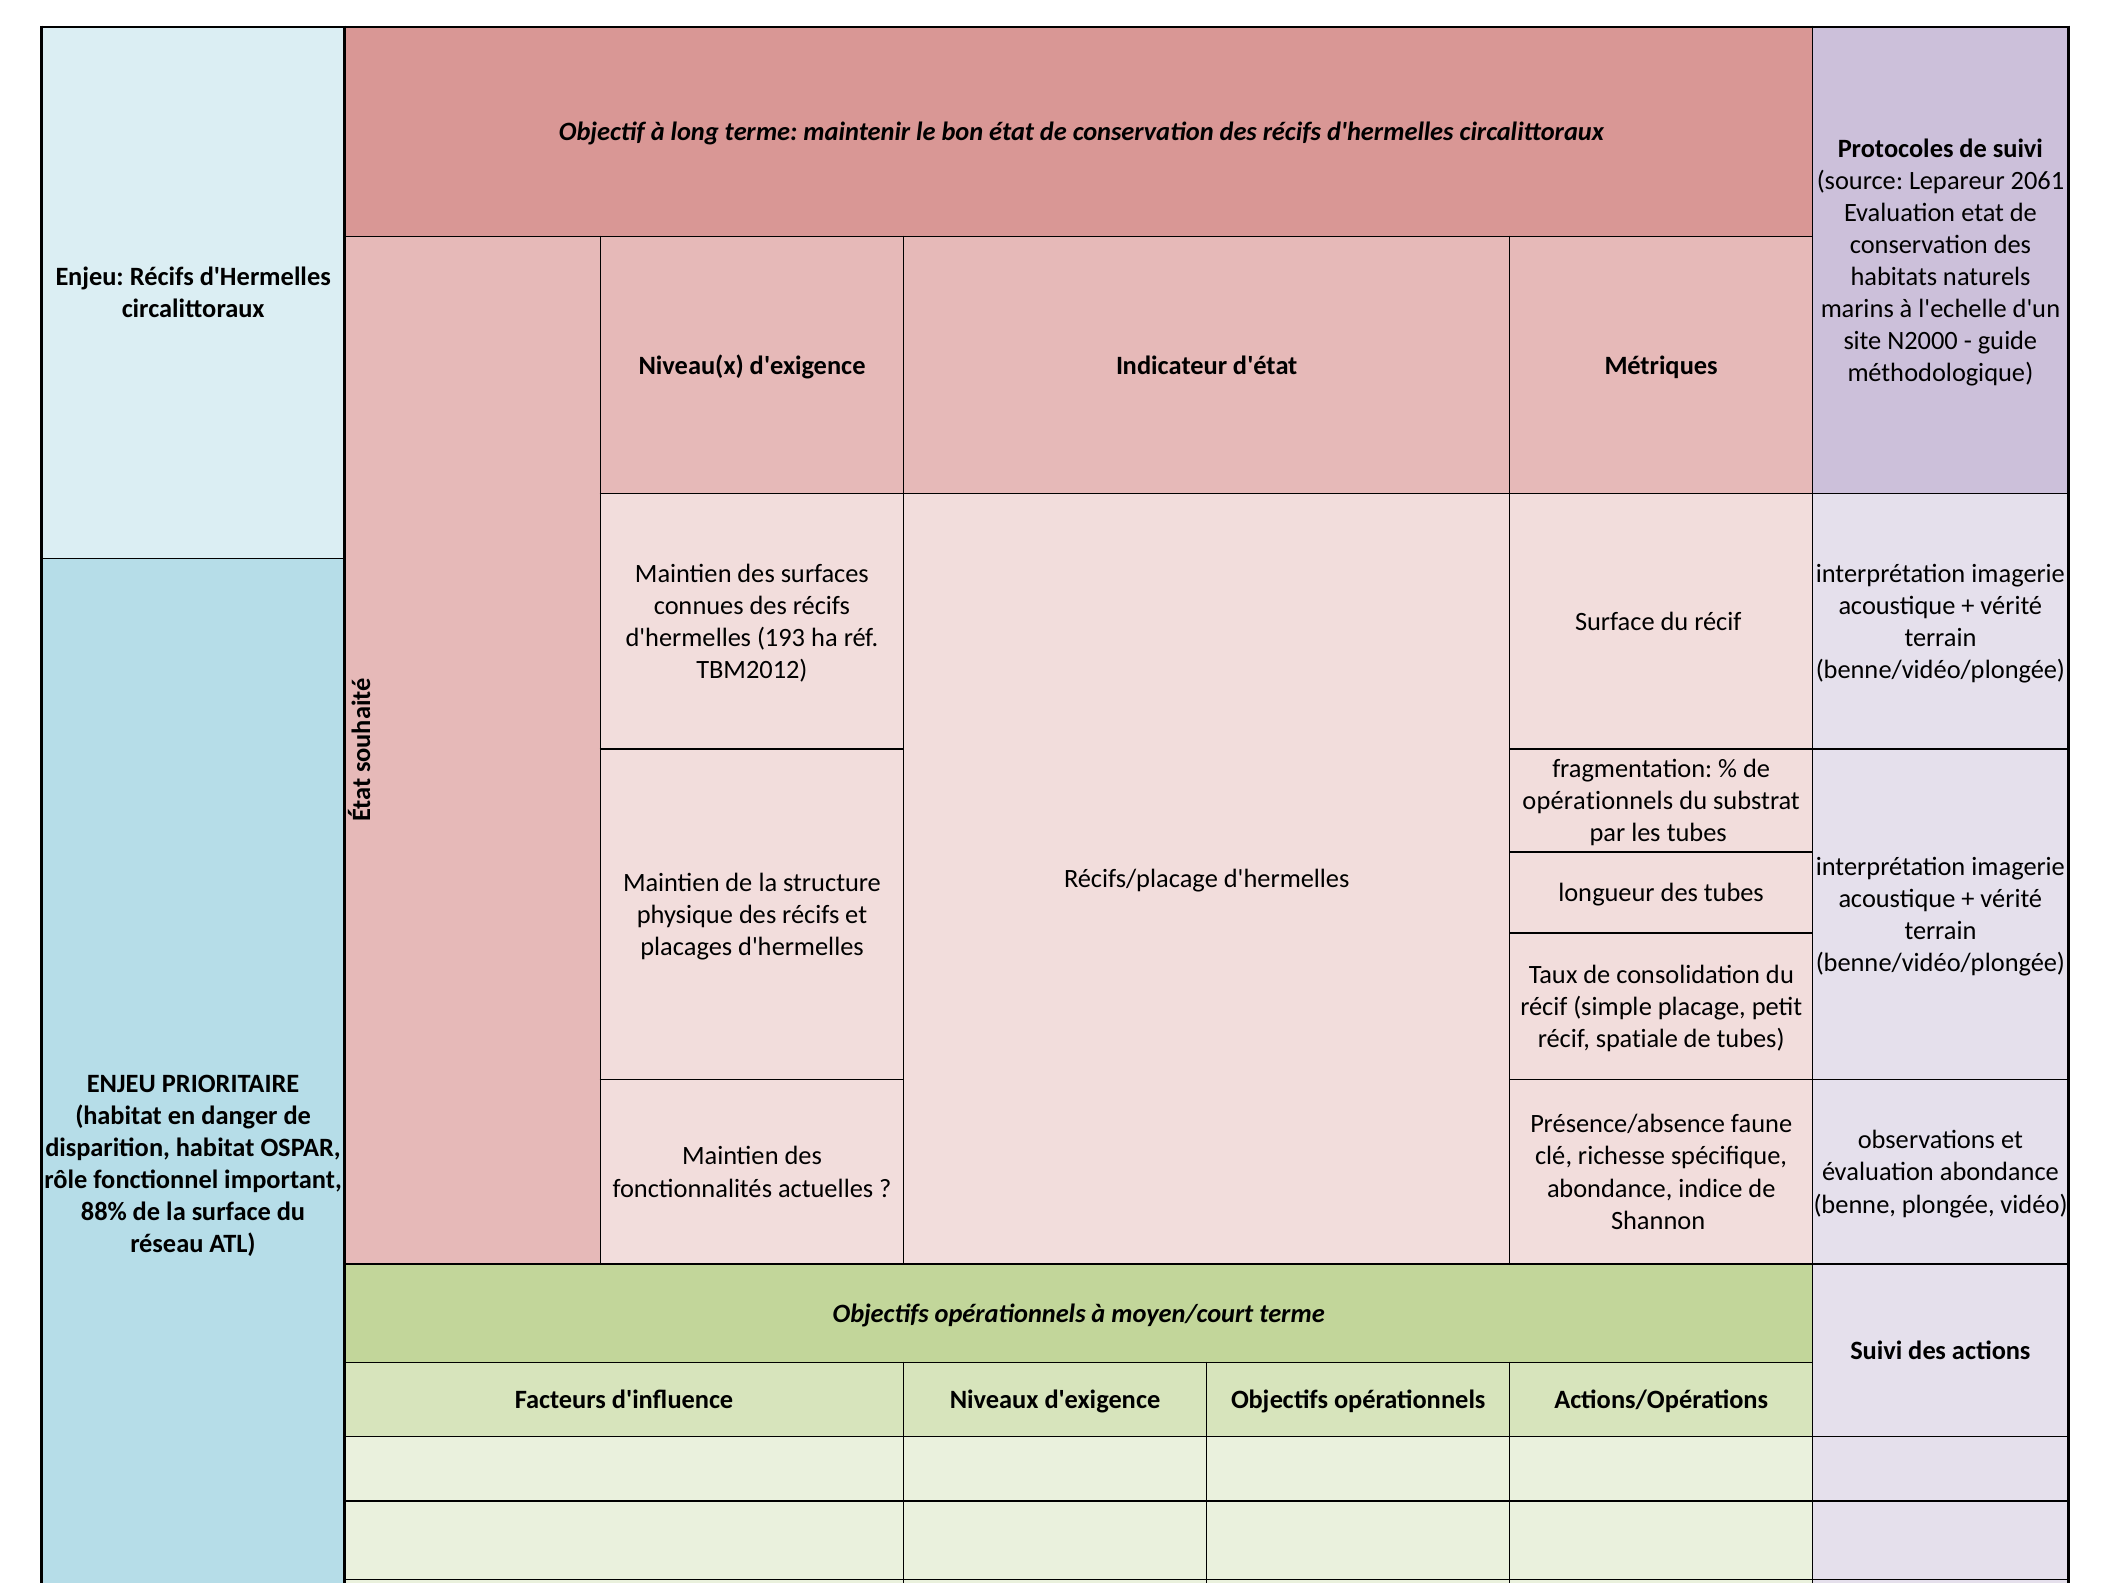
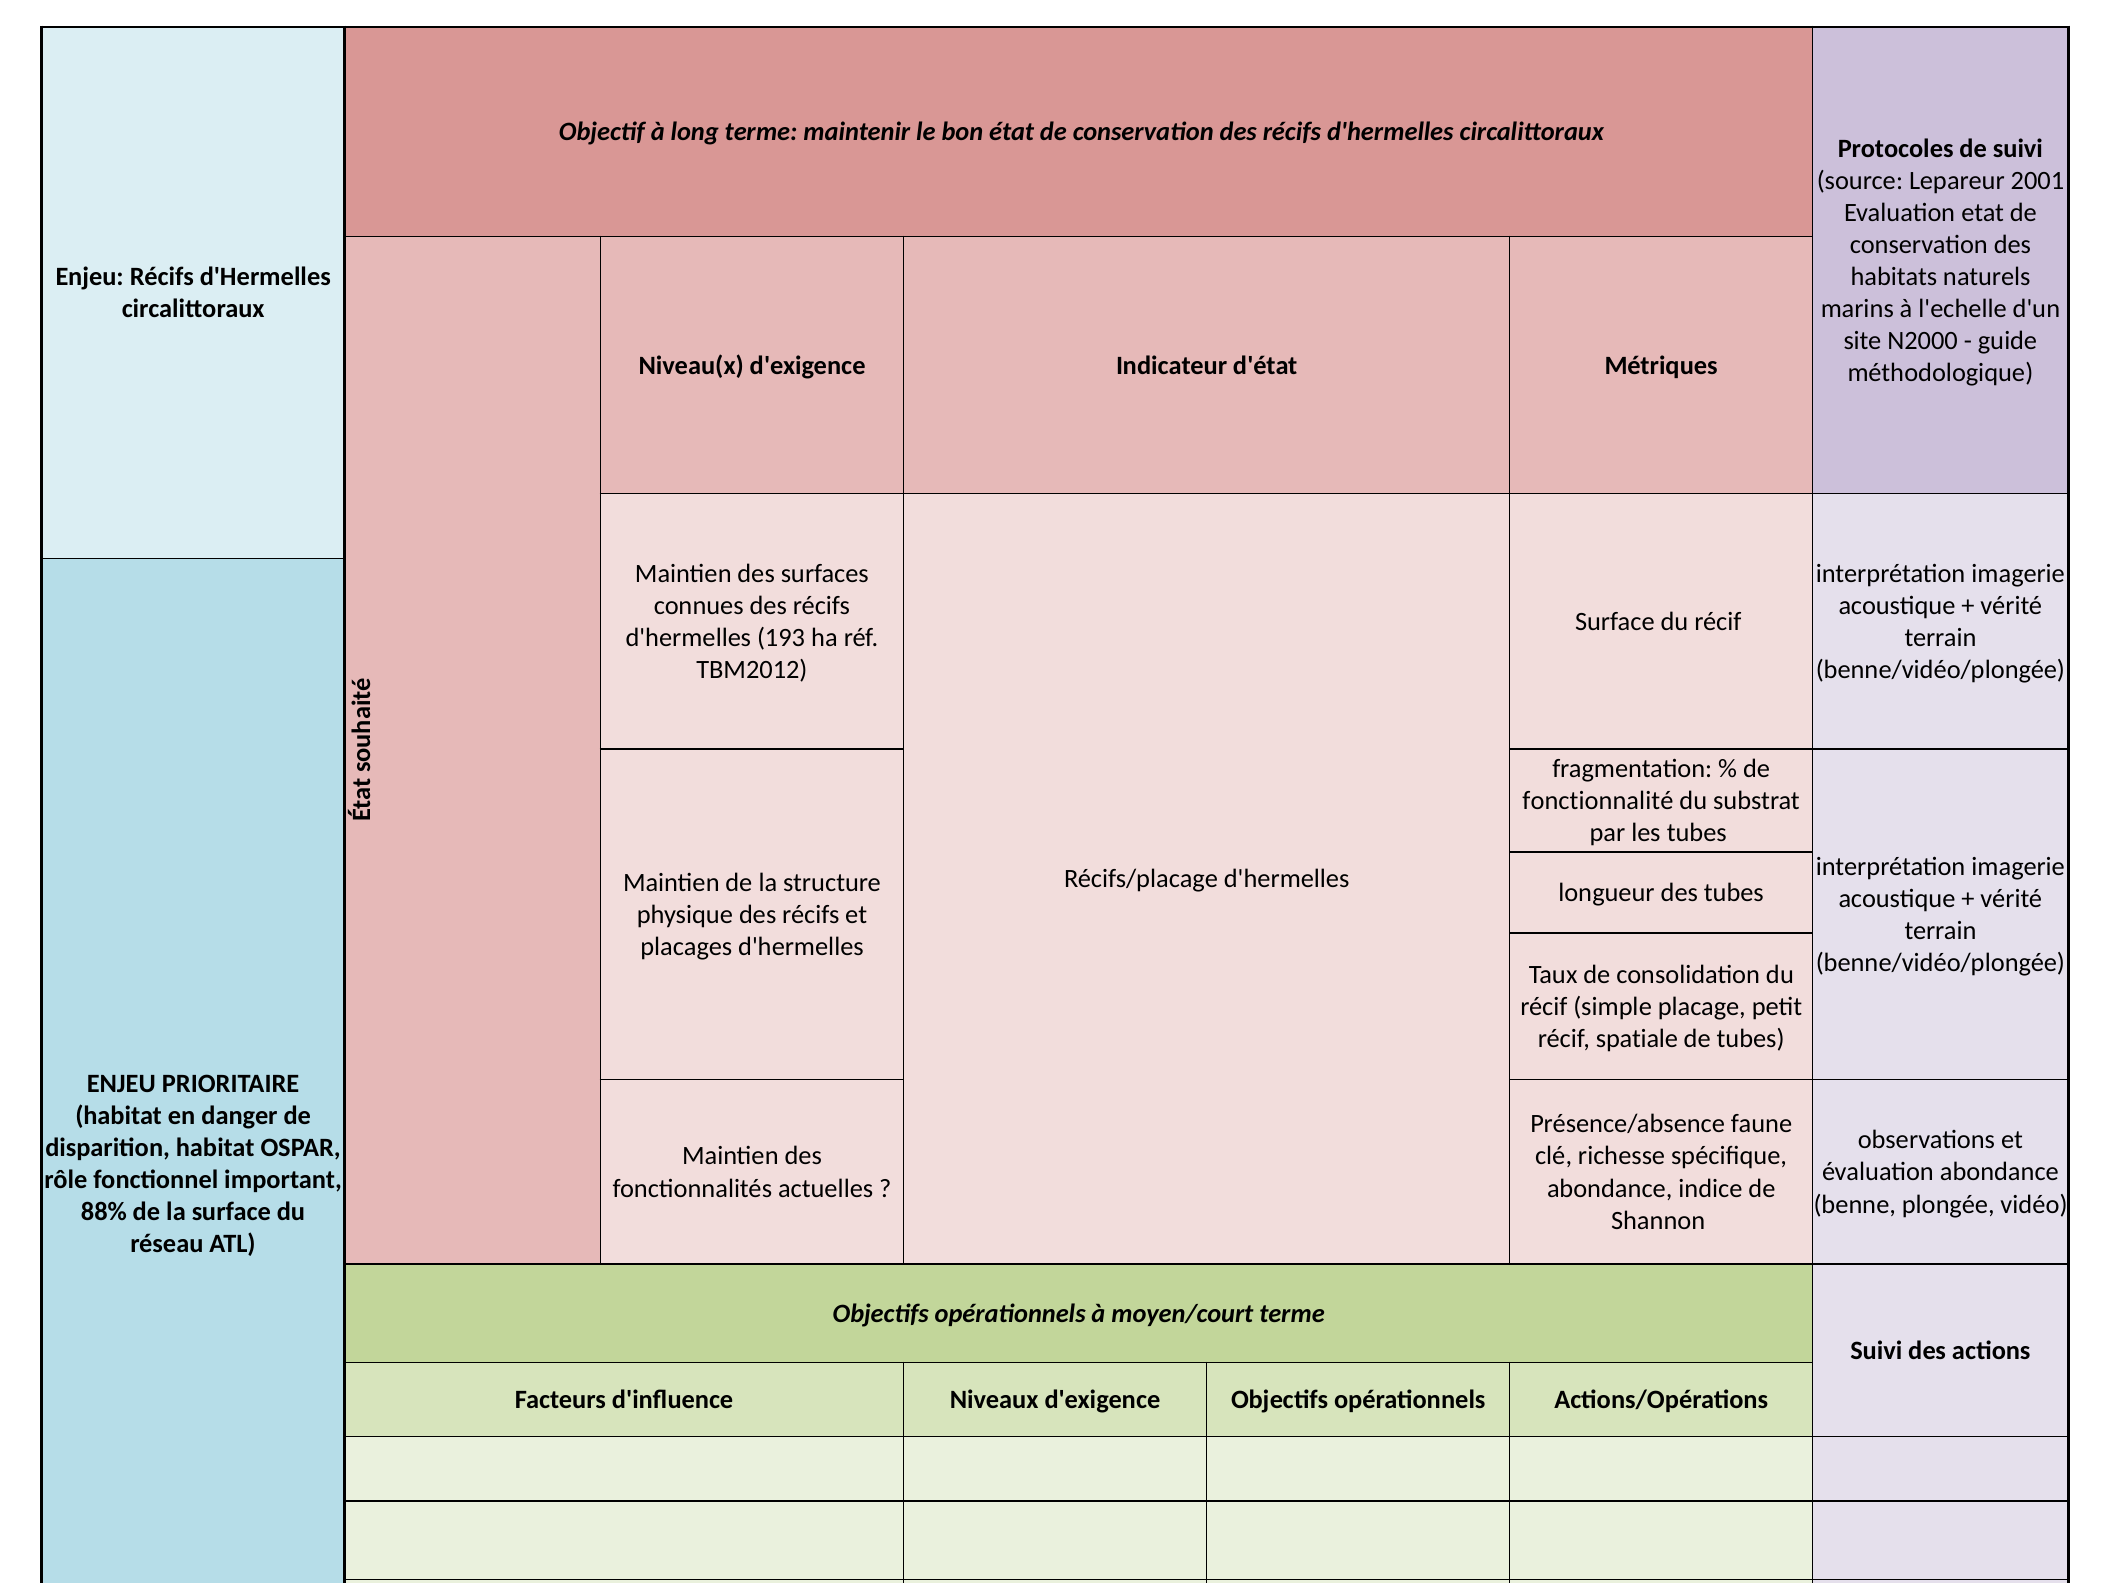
2061: 2061 -> 2001 (2037, 181)
opérationnels: opérationnels -> fonctionnalité (1598, 801)
